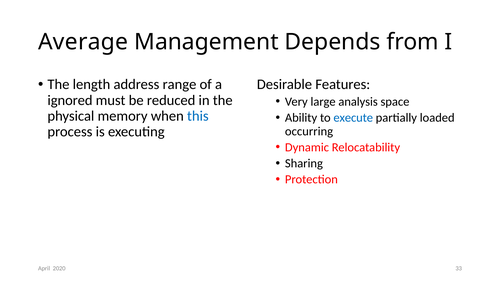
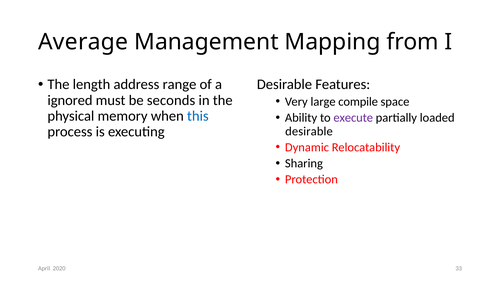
Depends: Depends -> Mapping (333, 42)
reduced: reduced -> seconds (171, 100)
analysis: analysis -> compile (358, 102)
execute colour: blue -> purple (353, 118)
occurring: occurring -> desirable (309, 131)
